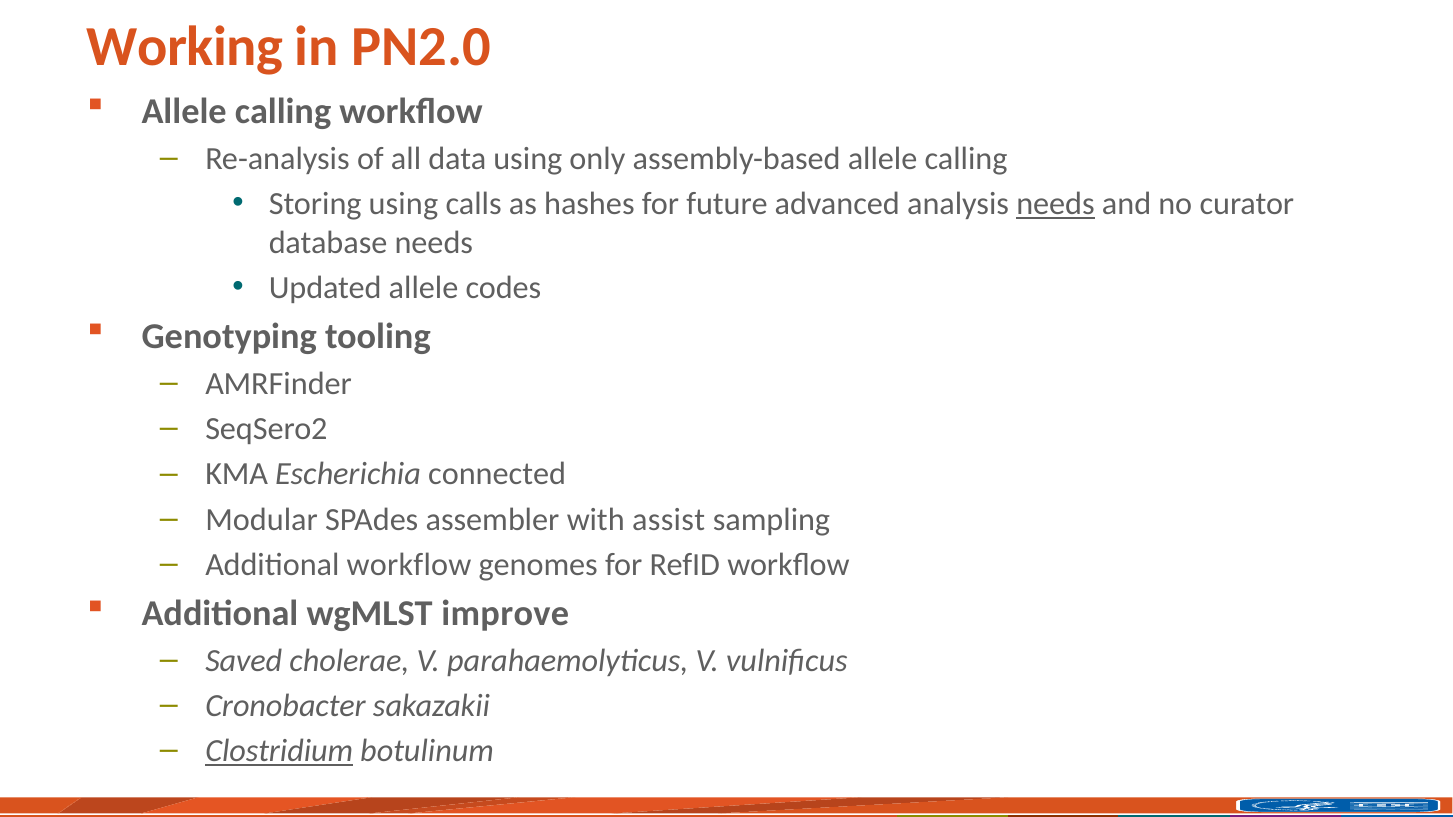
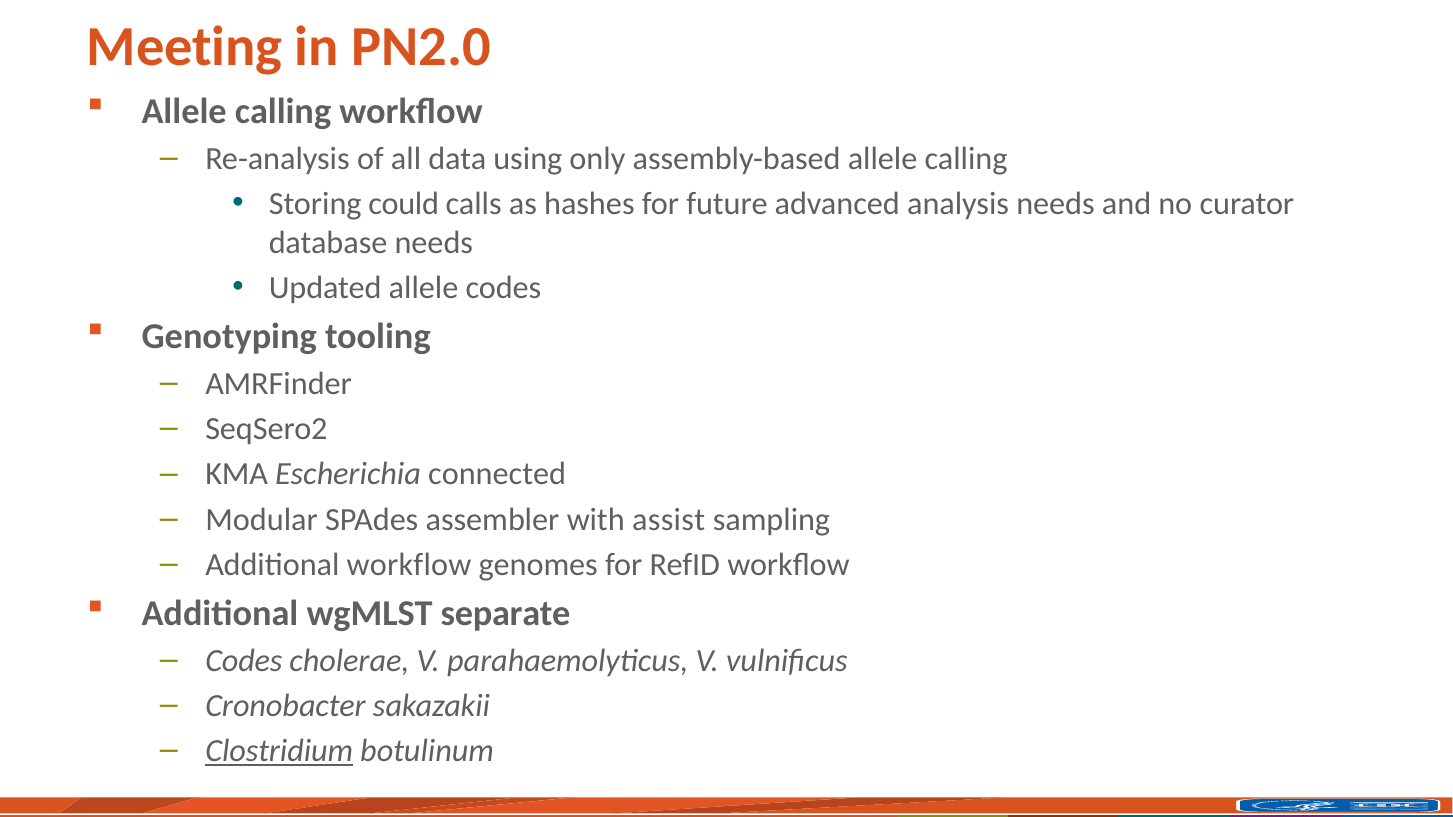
Working: Working -> Meeting (185, 47)
Storing using: using -> could (404, 204)
needs underline: present -> none (1056, 204)
improve: improve -> separate (506, 614)
Saved: Saved -> Codes (244, 661)
